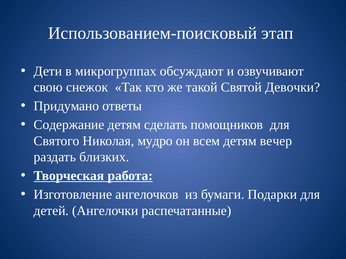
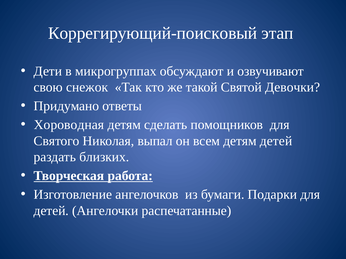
Использованием-поисковый: Использованием-поисковый -> Коррегирующий-поисковый (153, 33)
Содержание: Содержание -> Хороводная (69, 125)
мудро: мудро -> выпал (155, 141)
детям вечер: вечер -> детей (276, 141)
